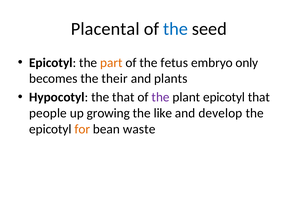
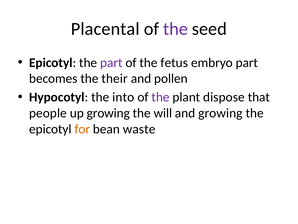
the colour: blue -> purple (176, 29)
part colour: orange -> purple (111, 63)
embryo only: only -> part (247, 63)
plants: plants -> pollen (171, 78)
the that: that -> into (123, 97)
plant epicotyl: epicotyl -> dispose (224, 97)
like: like -> will (163, 113)
and develop: develop -> growing (220, 113)
